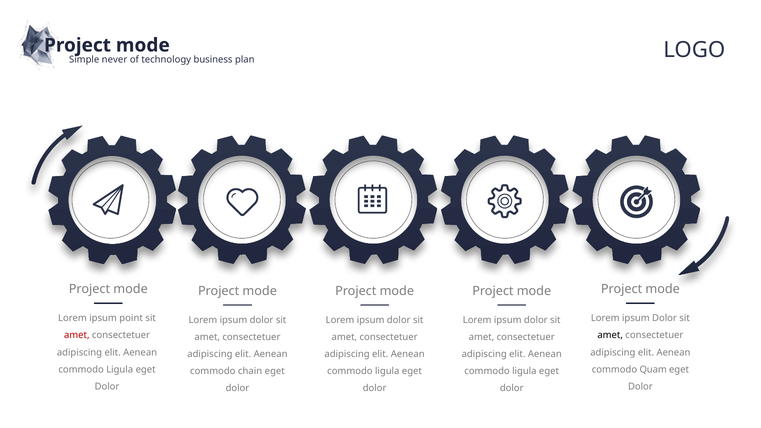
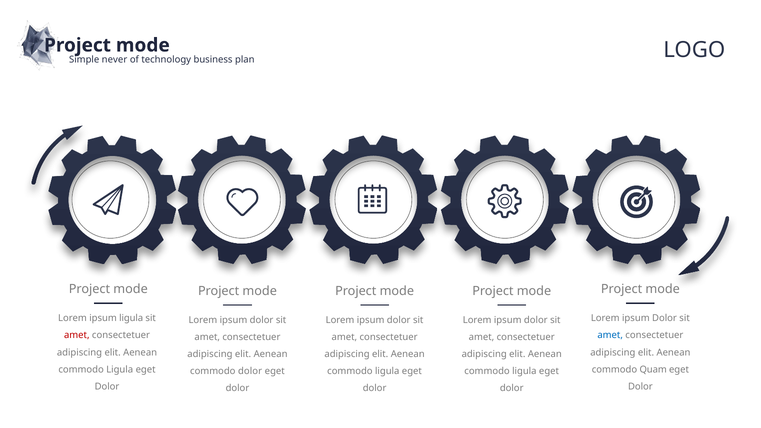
ipsum point: point -> ligula (131, 318)
amet colour: black -> blue (610, 335)
commodo chain: chain -> dolor (250, 371)
